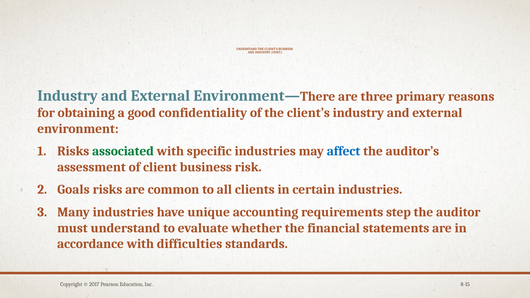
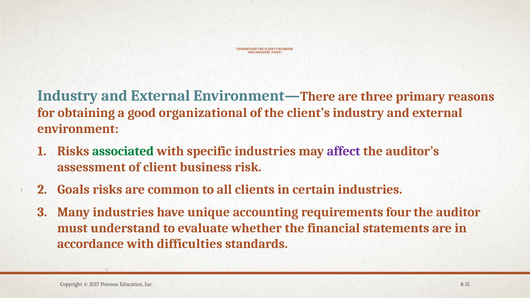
confidentiality: confidentiality -> organizational (203, 113)
affect colour: blue -> purple (344, 151)
step: step -> four (399, 212)
